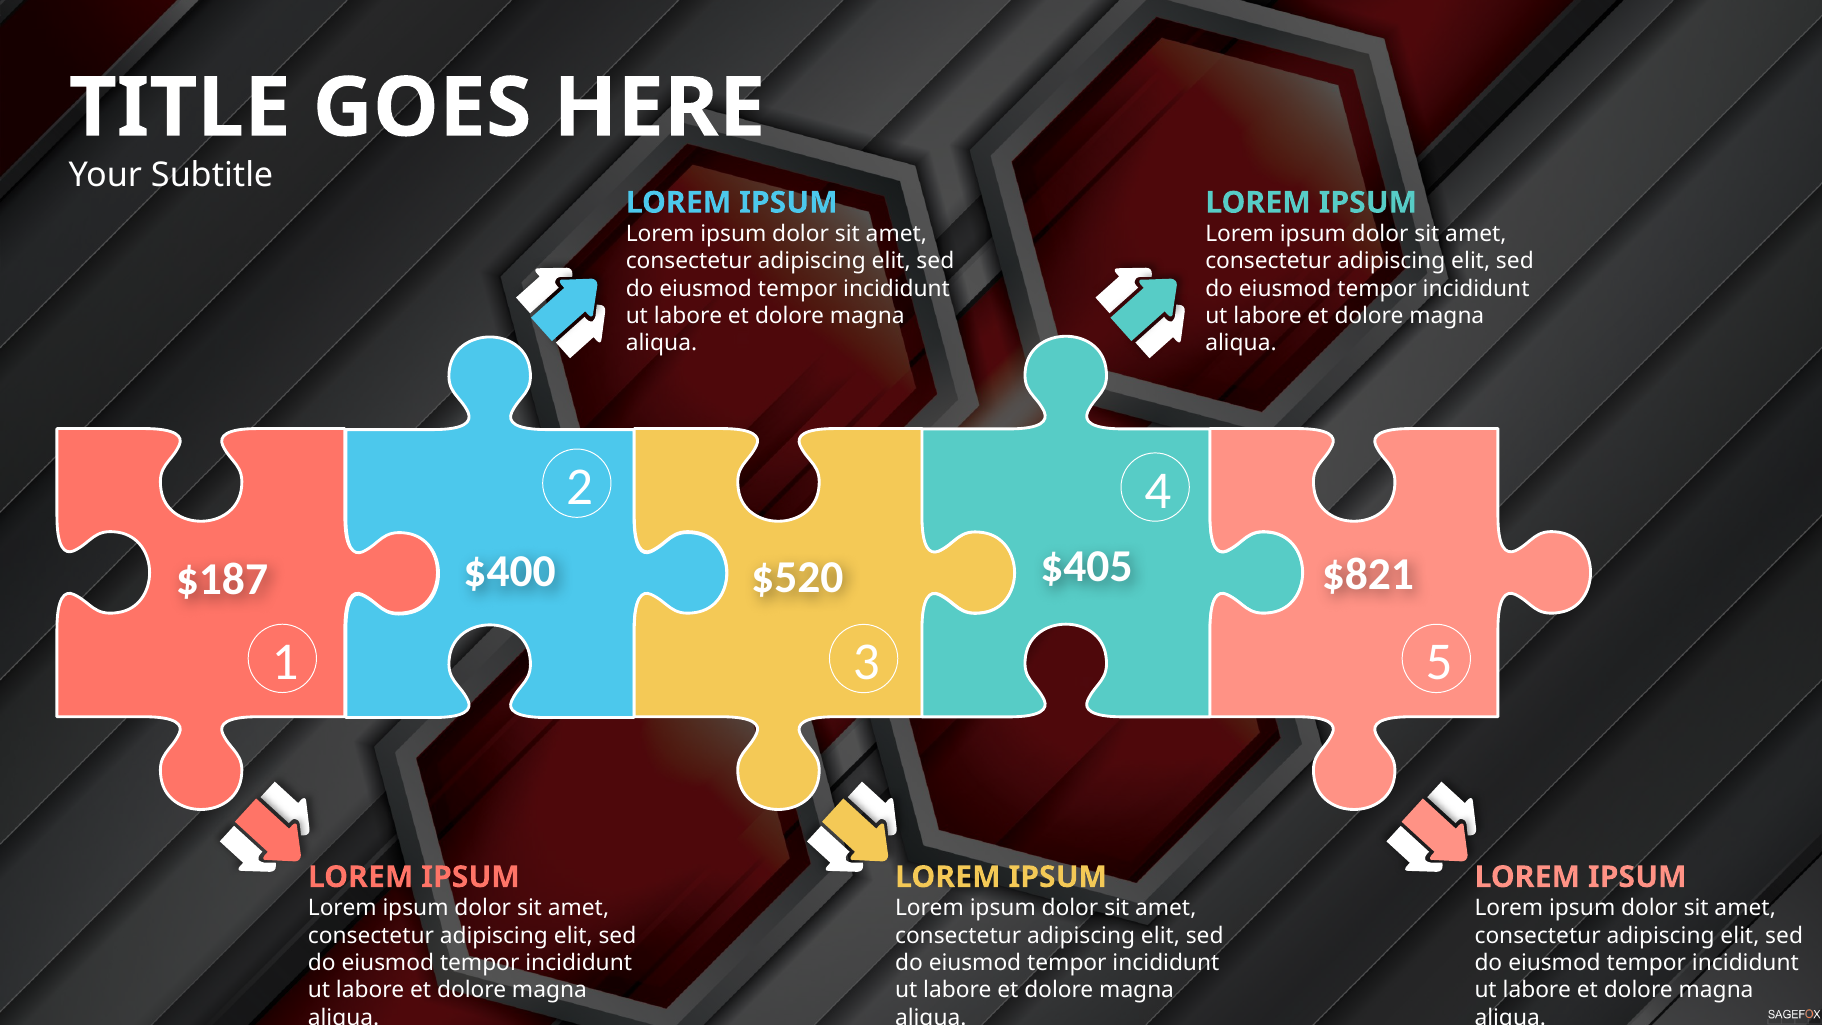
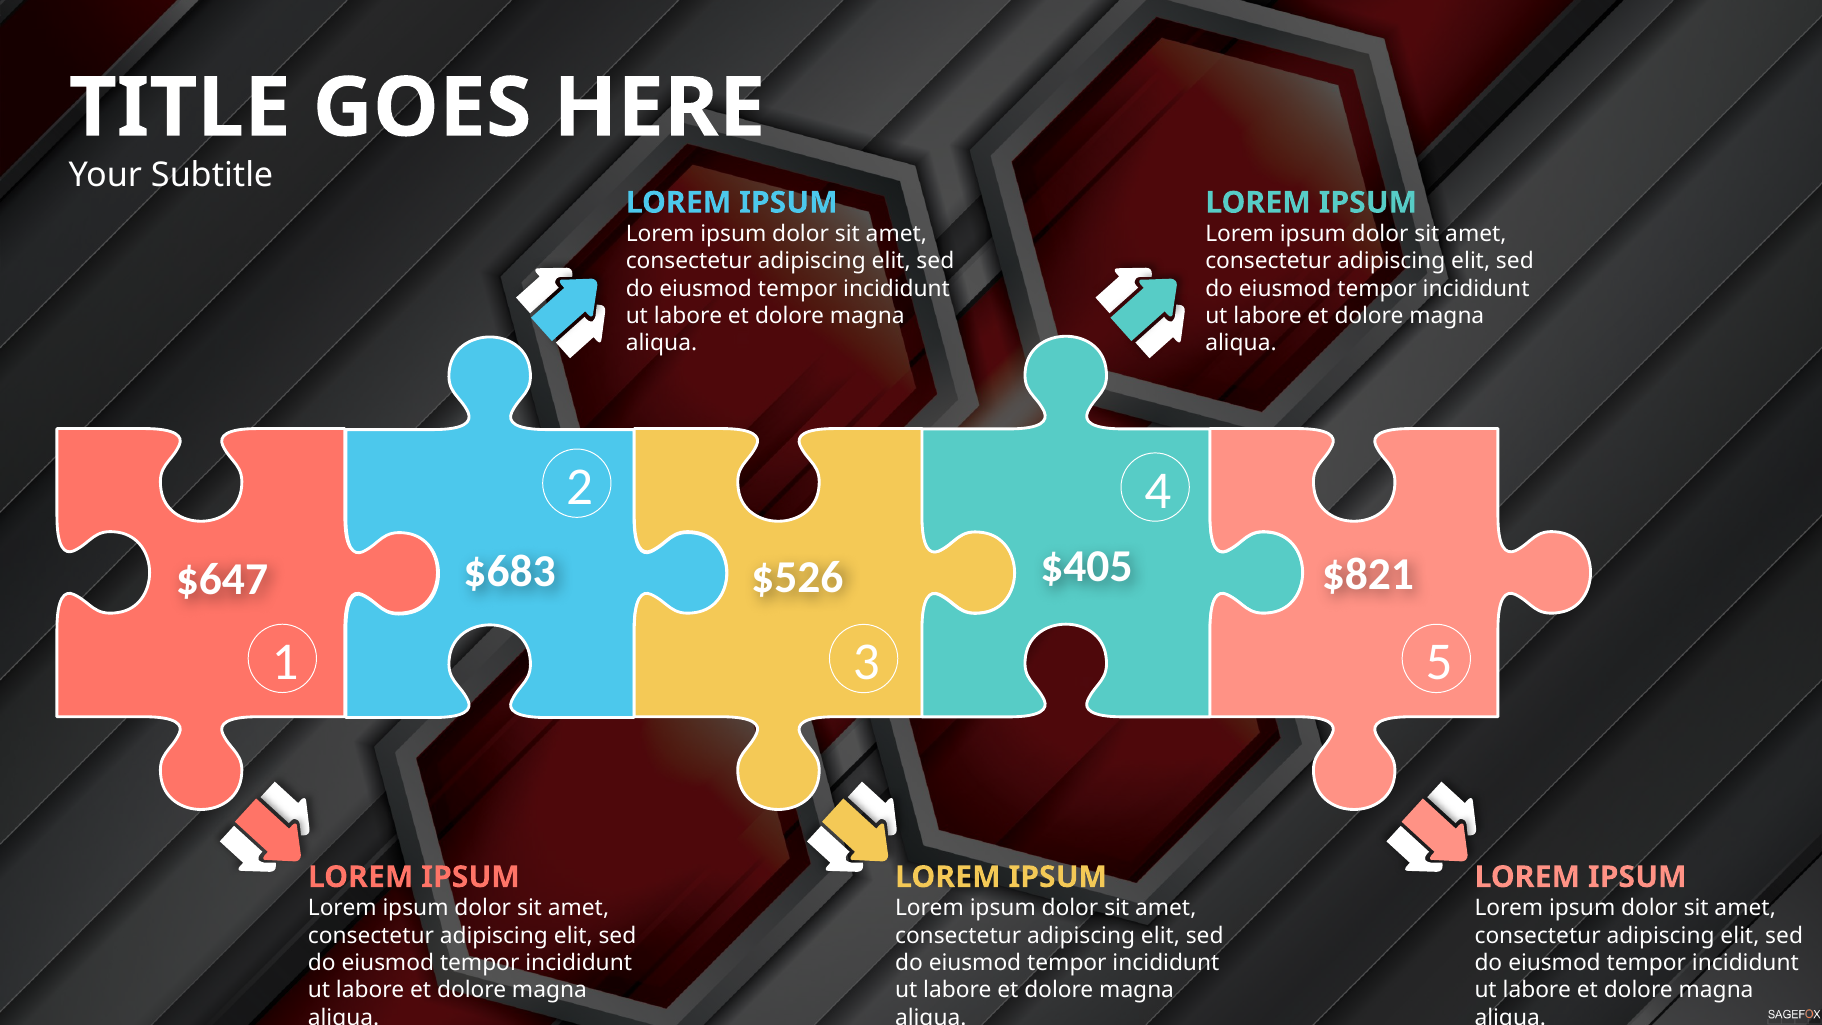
$400: $400 -> $683 (510, 571)
$520: $520 -> $526 (797, 578)
$187: $187 -> $647 (222, 579)
